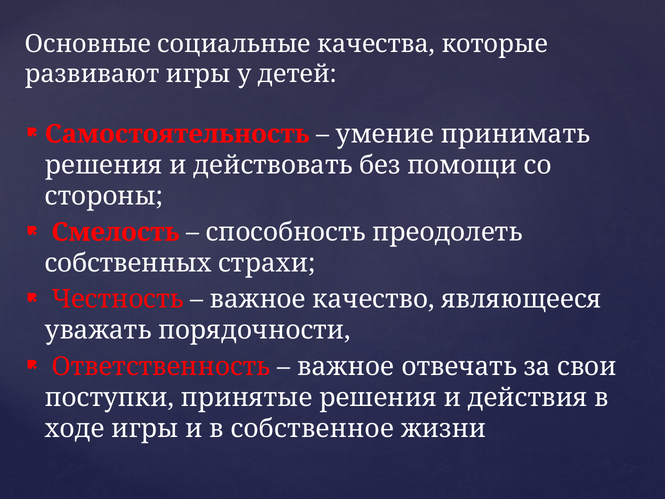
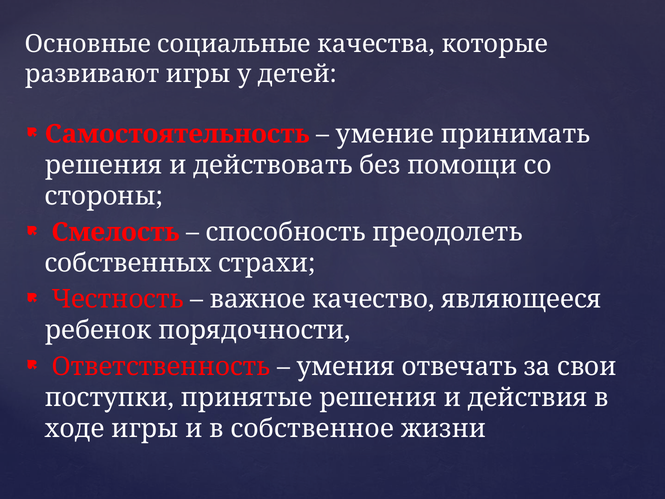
уважать: уважать -> ребенок (98, 330)
важное: важное -> умения (346, 366)
